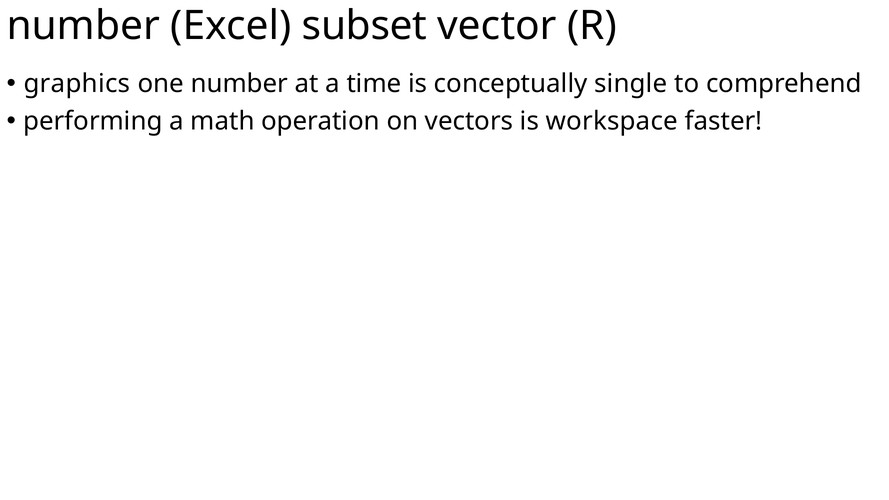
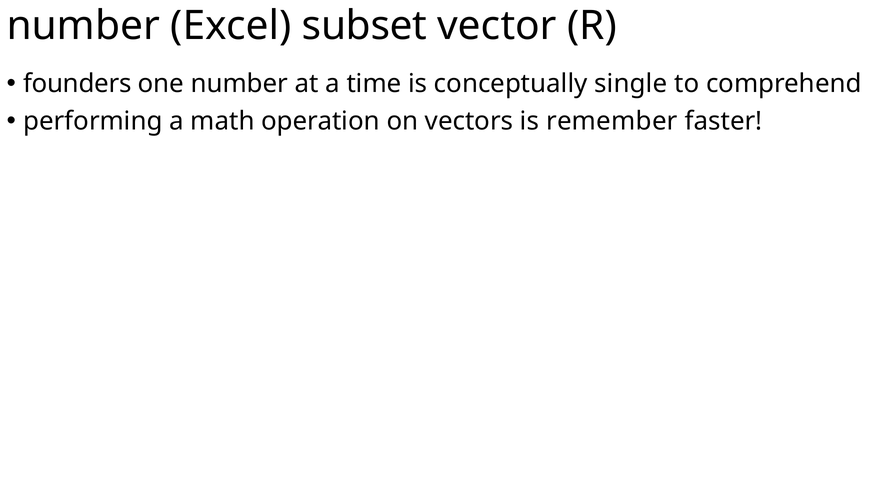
graphics: graphics -> founders (77, 84)
workspace: workspace -> remember (612, 121)
